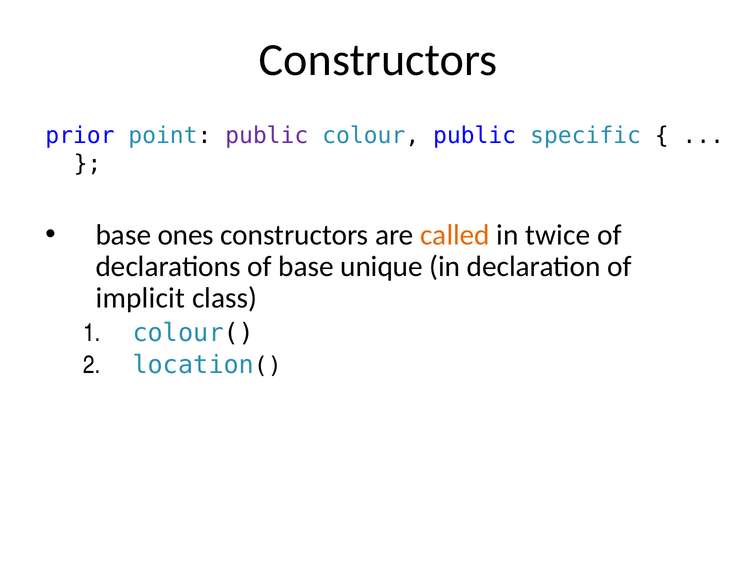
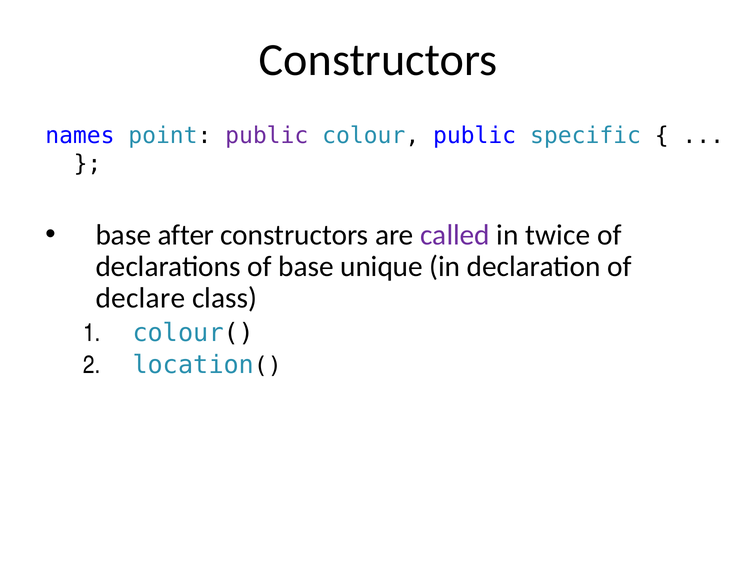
prior: prior -> names (80, 136)
ones: ones -> after (186, 235)
called colour: orange -> purple (455, 235)
implicit: implicit -> declare (140, 298)
